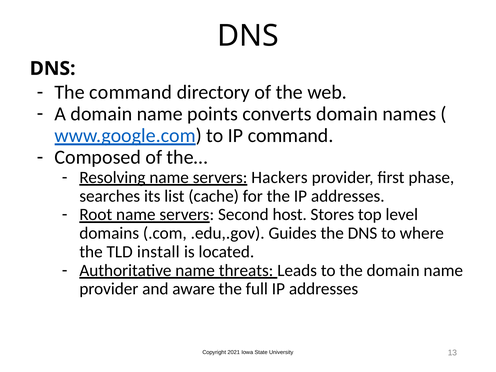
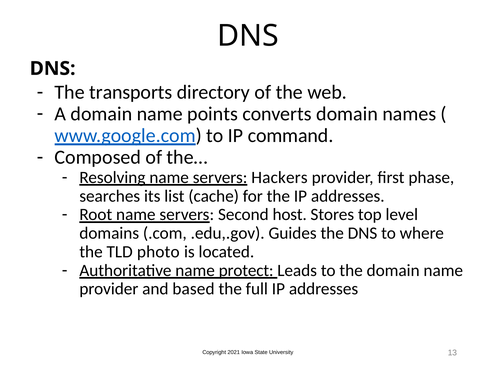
The command: command -> transports (131, 92)
install: install -> photo (158, 252)
threats: threats -> protect (246, 270)
aware: aware -> based (193, 289)
